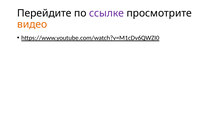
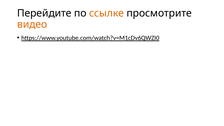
ссылке colour: purple -> orange (107, 13)
